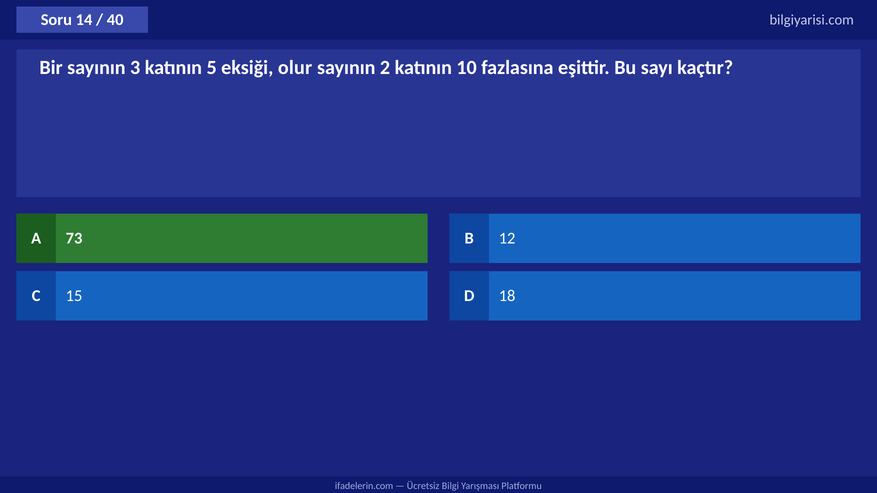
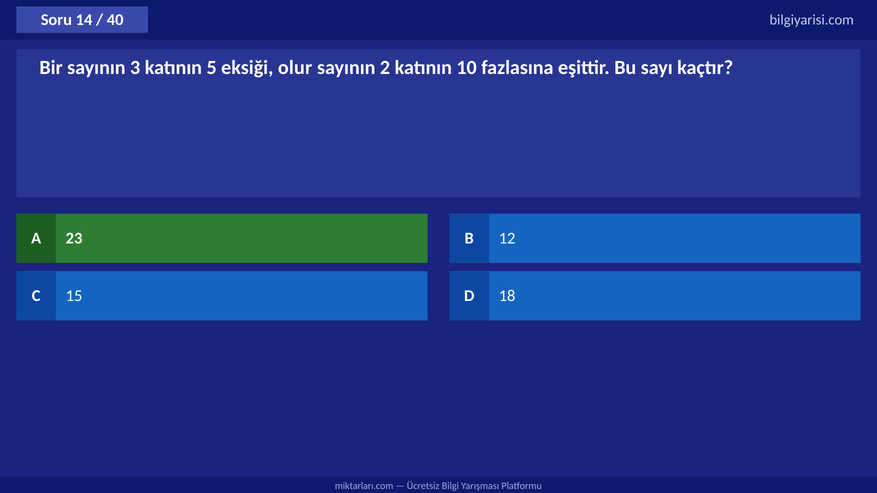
73: 73 -> 23 (74, 239)
ifadelerin.com: ifadelerin.com -> miktarları.com (364, 486)
